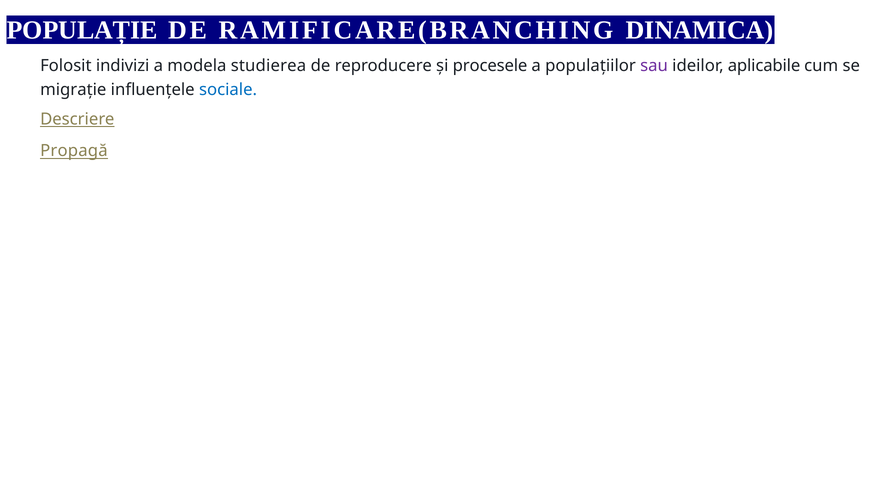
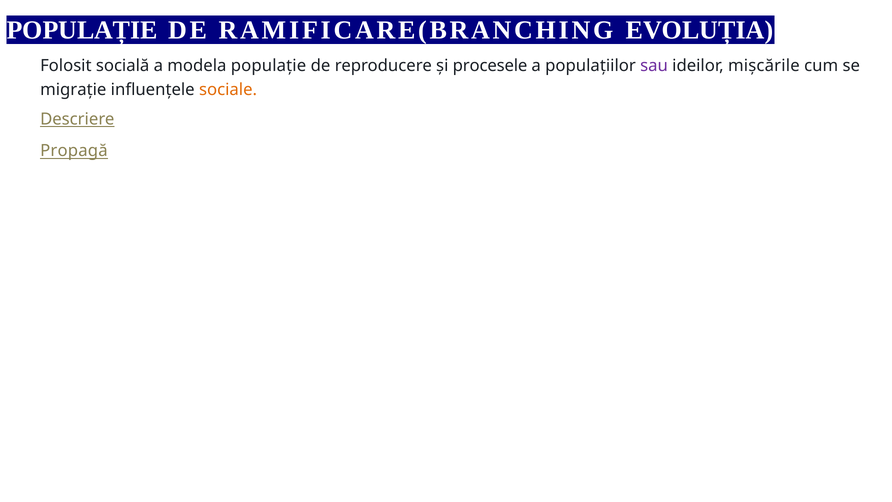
DINAMICA: DINAMICA -> EVOLUȚIA (700, 30)
indivizi: indivizi -> socială (123, 66)
modela studierea: studierea -> populație (268, 66)
aplicabile: aplicabile -> mișcările (764, 66)
sociale colour: blue -> orange (228, 90)
